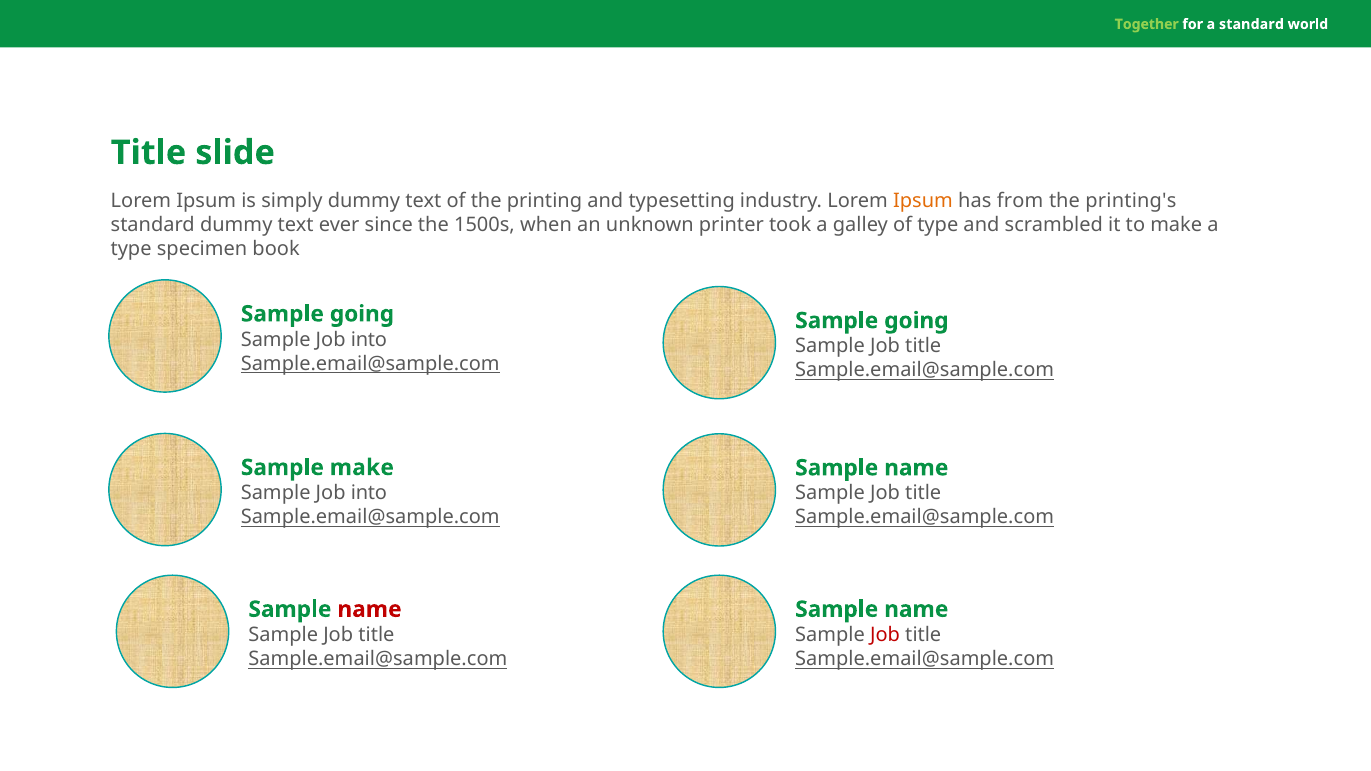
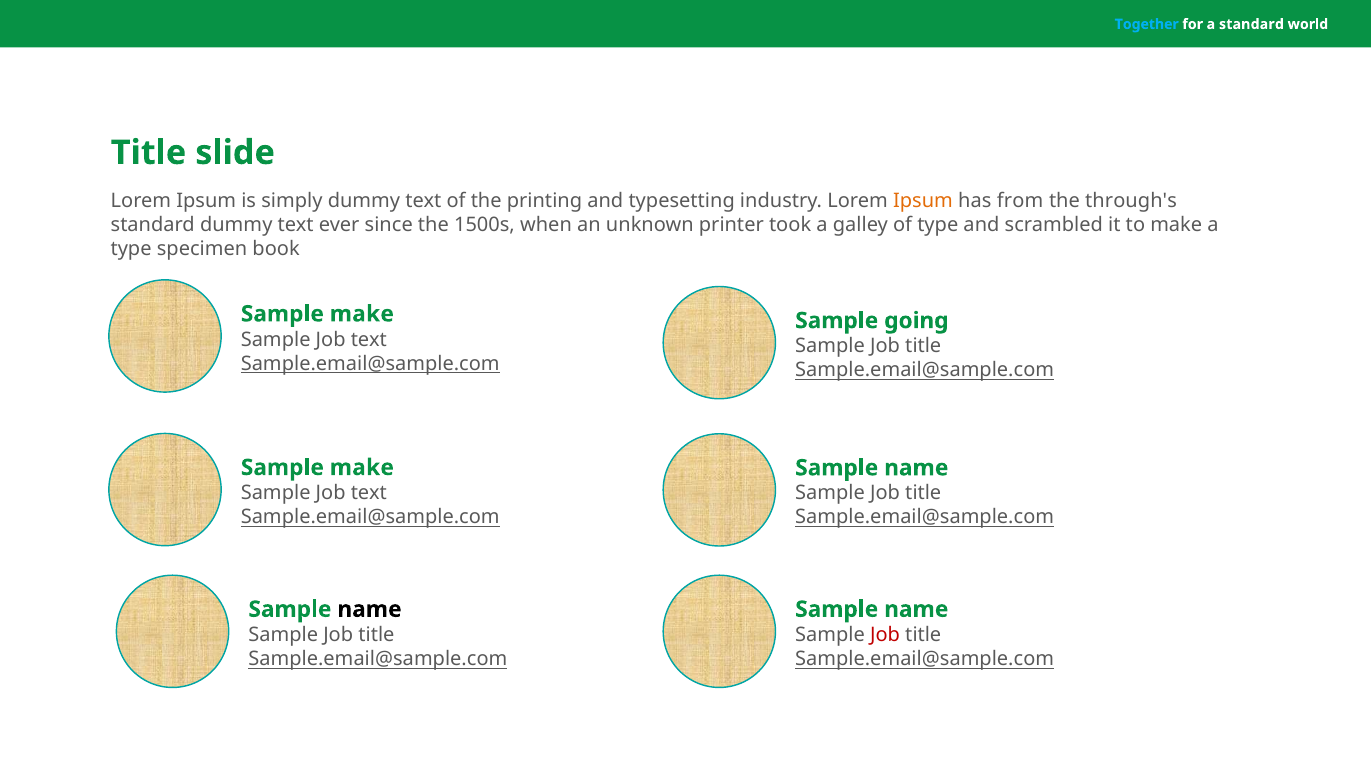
Together colour: light green -> light blue (1147, 24)
printing's: printing's -> through's (1131, 201)
going: going -> make (362, 314)
into: into -> text (369, 340)
into: into -> text (369, 493)
name colour: red -> black (370, 609)
